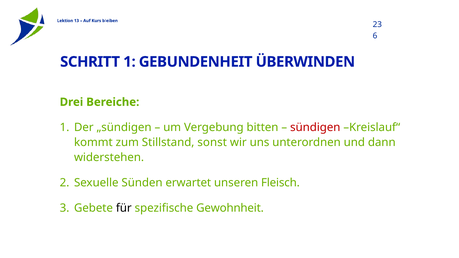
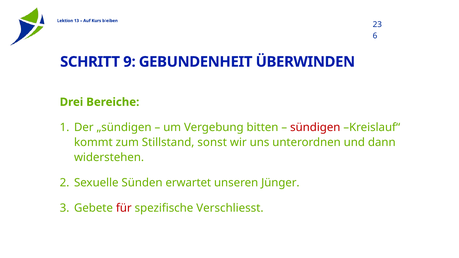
SCHRITT 1: 1 -> 9 (129, 62)
Fleisch: Fleisch -> Jünger (280, 183)
für colour: black -> red (124, 208)
Gewohnheit: Gewohnheit -> Verschliesst (230, 208)
